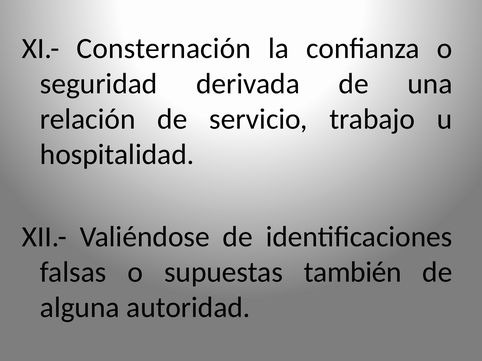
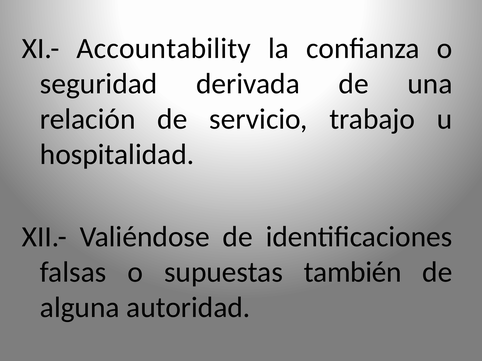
Consternación: Consternación -> Accountability (164, 49)
